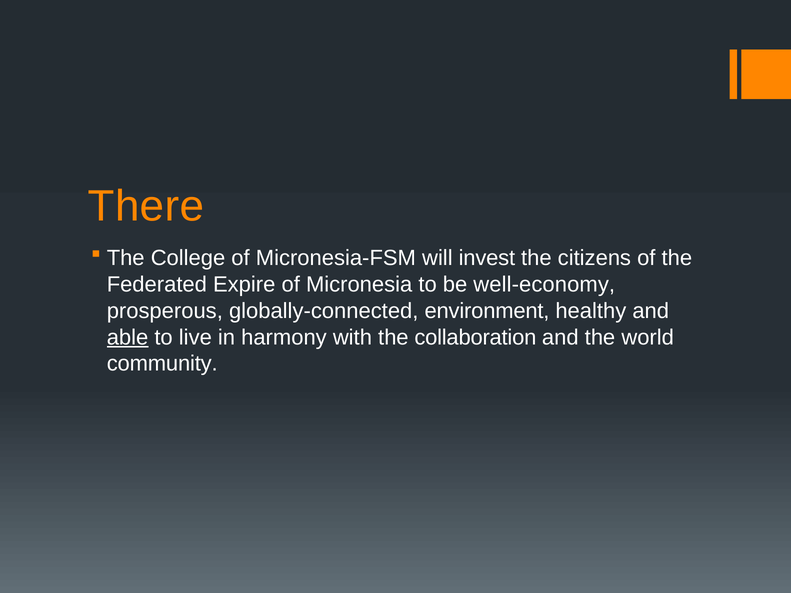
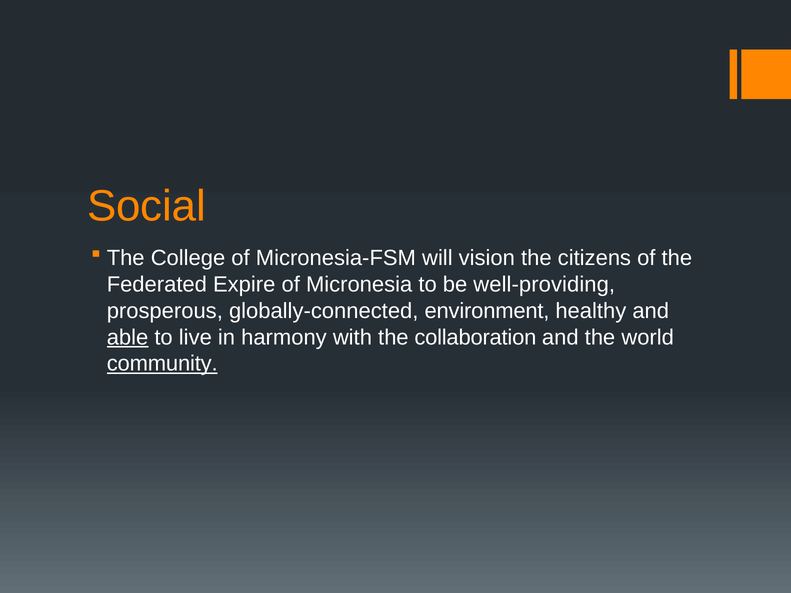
There: There -> Social (146, 206)
invest: invest -> vision (487, 258)
well-economy: well-economy -> well-providing (544, 285)
community underline: none -> present (162, 364)
